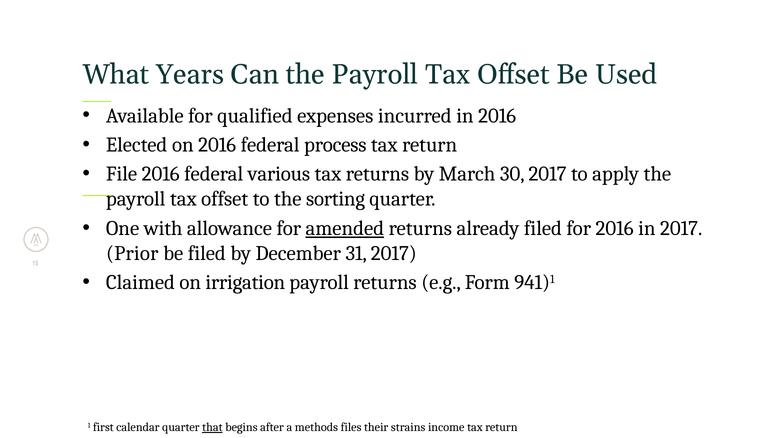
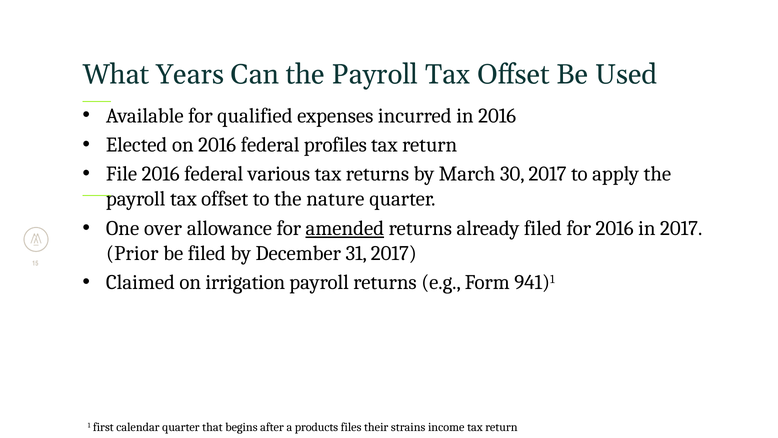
process: process -> profiles (335, 145)
sorting: sorting -> nature (335, 199)
with: with -> over (163, 228)
that underline: present -> none (212, 427)
methods: methods -> products (316, 427)
